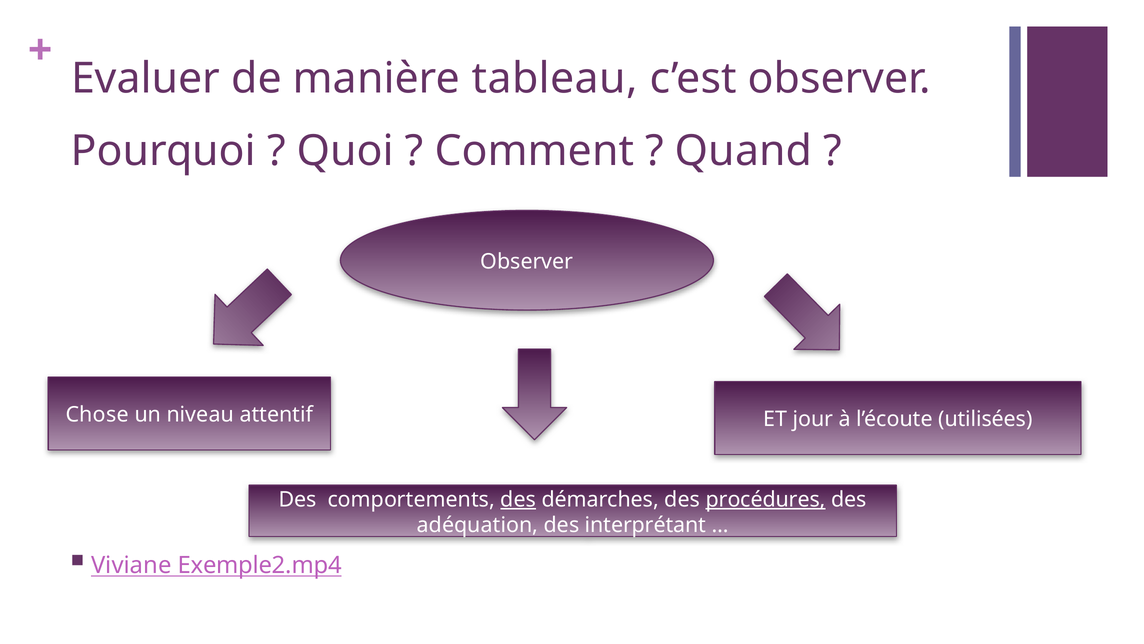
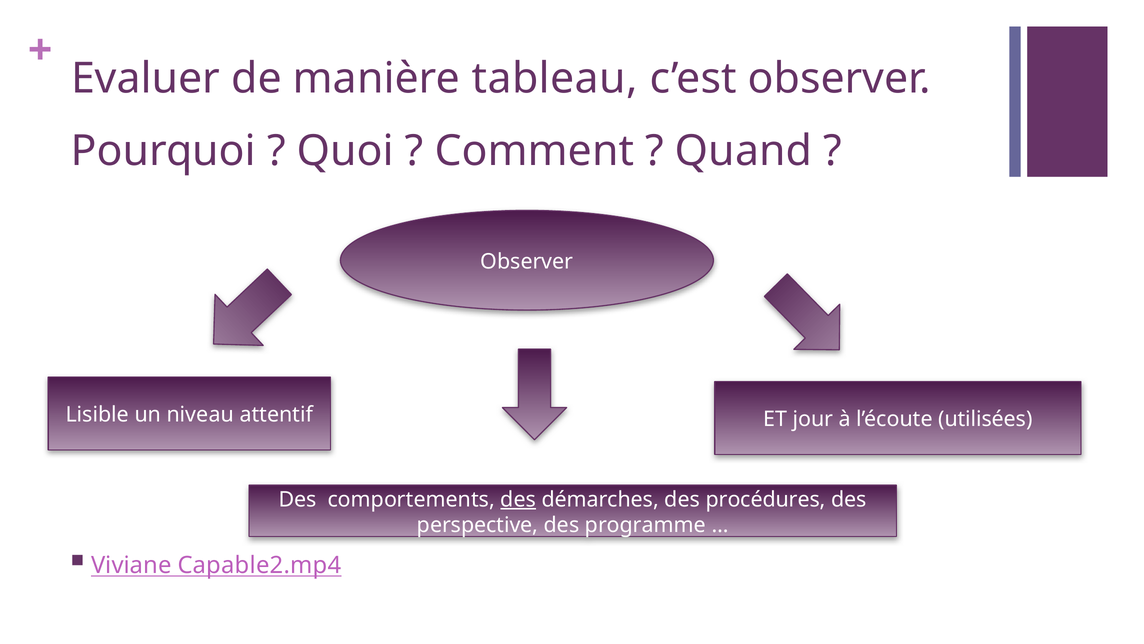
Chose: Chose -> Lisible (97, 415)
procédures underline: present -> none (766, 499)
adéquation: adéquation -> perspective (478, 525)
interprétant: interprétant -> programme (645, 525)
Exemple2.mp4: Exemple2.mp4 -> Capable2.mp4 (259, 565)
